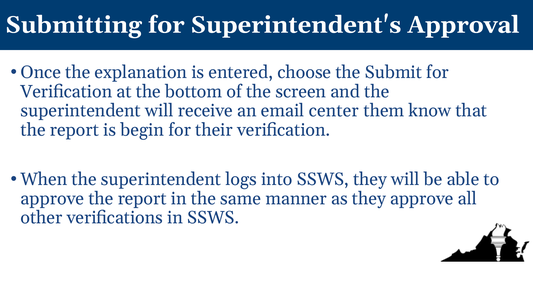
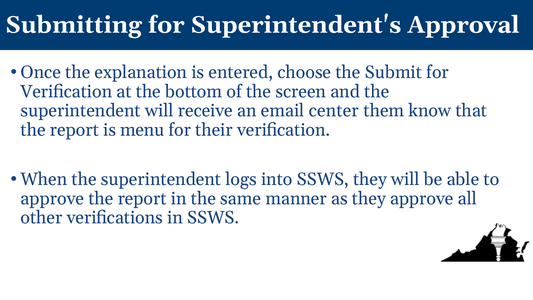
begin: begin -> menu (142, 130)
